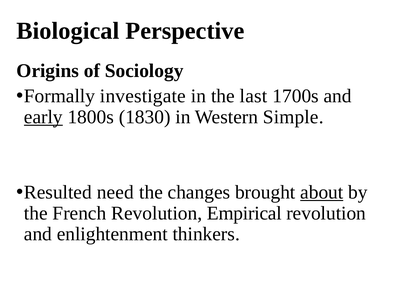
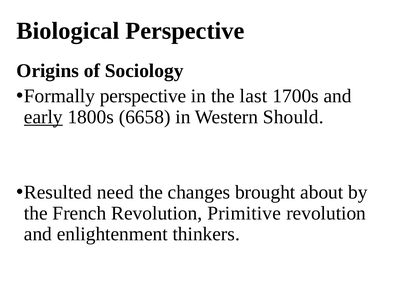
Formally investigate: investigate -> perspective (143, 96)
1830: 1830 -> 6658 (145, 117)
Simple: Simple -> Should (293, 117)
about underline: present -> none (322, 192)
Empirical: Empirical -> Primitive (244, 213)
